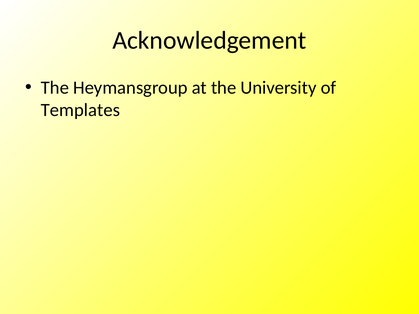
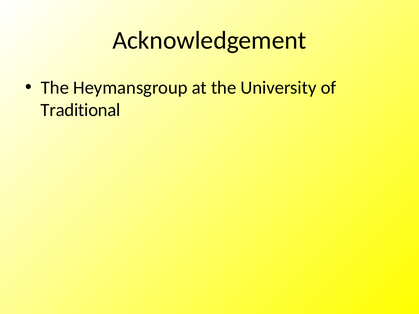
Templates: Templates -> Traditional (81, 110)
